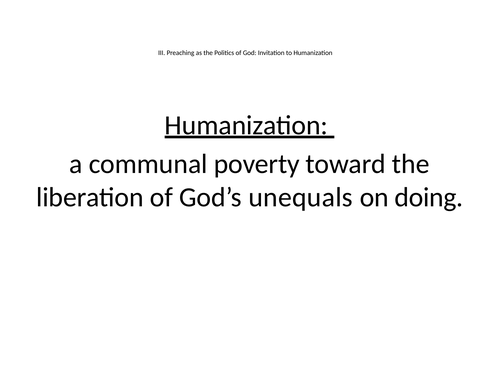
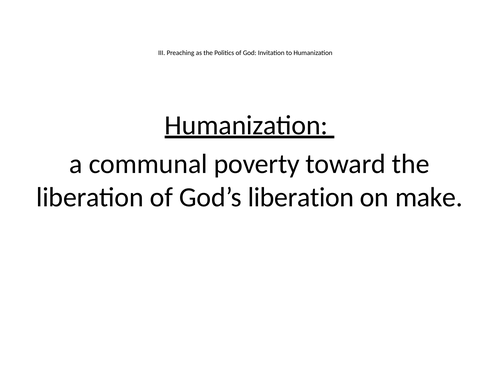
God’s unequals: unequals -> liberation (301, 197)
doing: doing -> make (429, 197)
